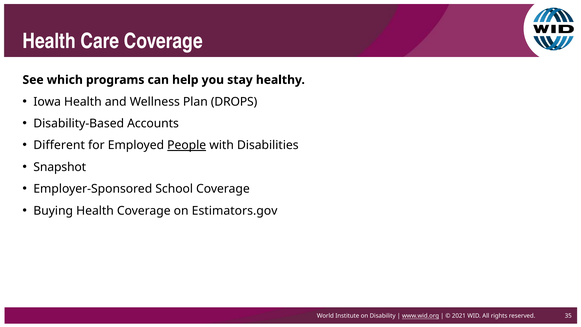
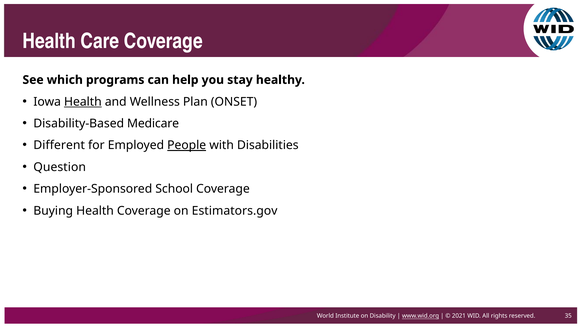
Health underline: none -> present (83, 102)
DROPS: DROPS -> ONSET (234, 102)
Accounts: Accounts -> Medicare (153, 123)
Snapshot: Snapshot -> Question (60, 167)
